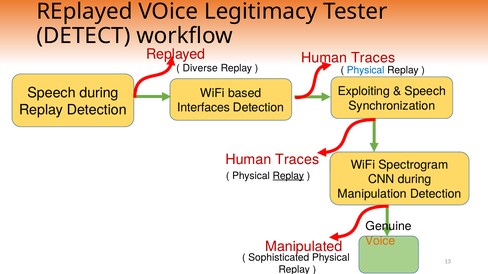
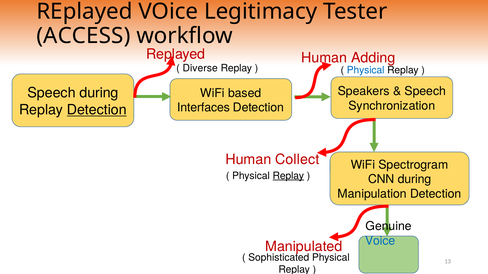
DETECT: DETECT -> ACCESS (83, 36)
Replayed Human Traces: Traces -> Adding (373, 58)
Exploiting: Exploiting -> Speakers (364, 91)
Detection underline: none -> present (97, 110)
Traces: Traces -> Collect (297, 160)
Voice colour: orange -> blue (380, 241)
